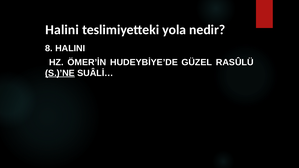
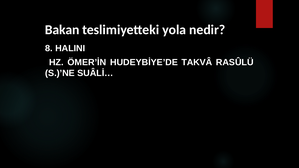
Halini: Halini -> Bakan (62, 30)
GÜZEL: GÜZEL -> TAKVÂ (197, 62)
S.)’NE underline: present -> none (60, 73)
